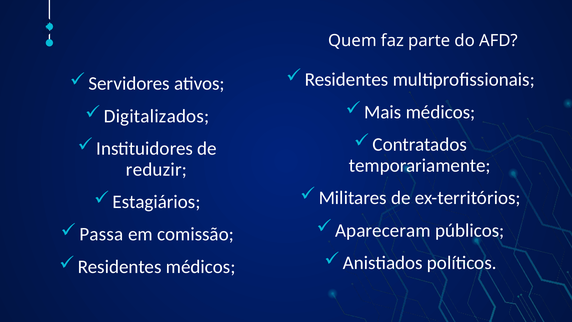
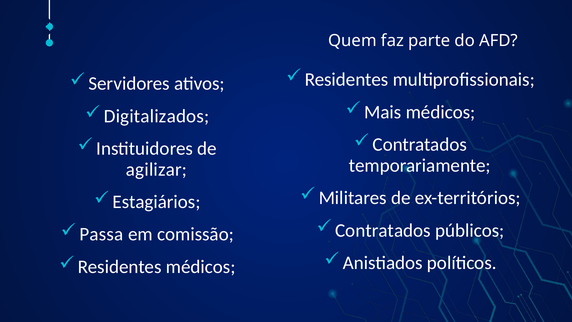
reduzir: reduzir -> agilizar (157, 169)
Apareceram: Apareceram -> Contratados (383, 230)
